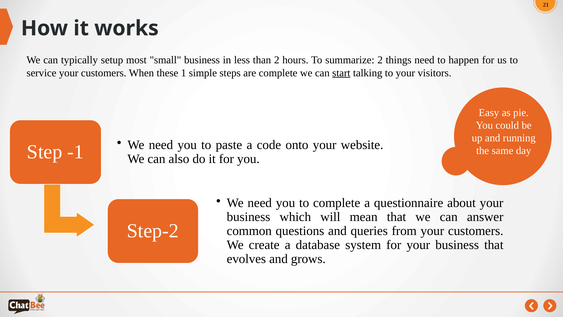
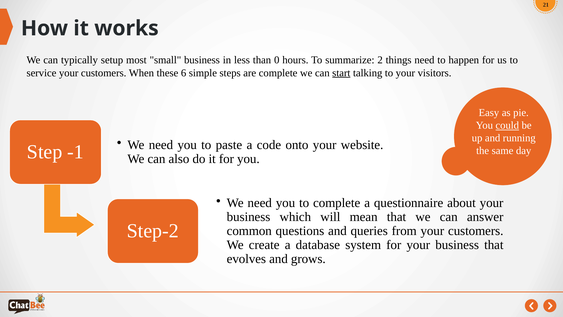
than 2: 2 -> 0 (277, 60)
1: 1 -> 6 (184, 73)
could underline: none -> present (507, 125)
